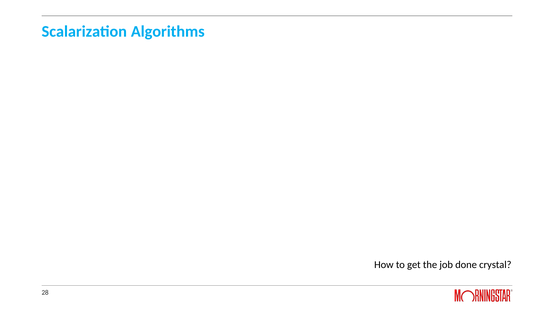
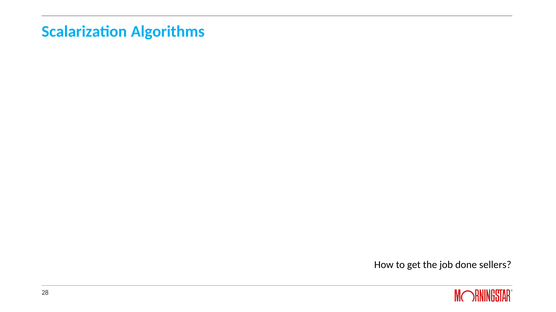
crystal: crystal -> sellers (495, 265)
